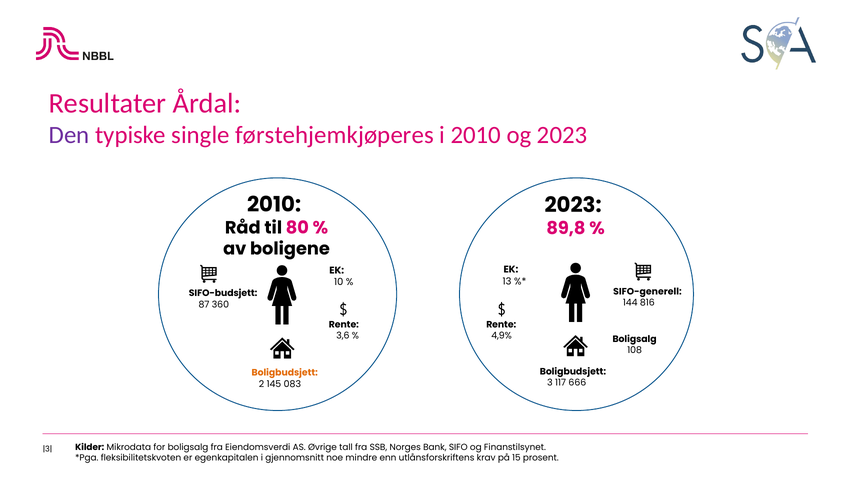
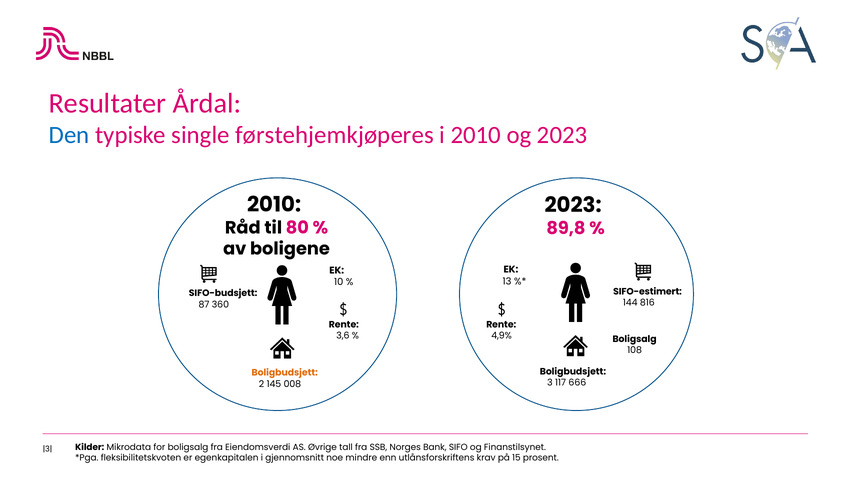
Den colour: purple -> blue (69, 135)
SIFO-generell: SIFO-generell -> SIFO-estimert (648, 292)
083: 083 -> 008 (292, 384)
